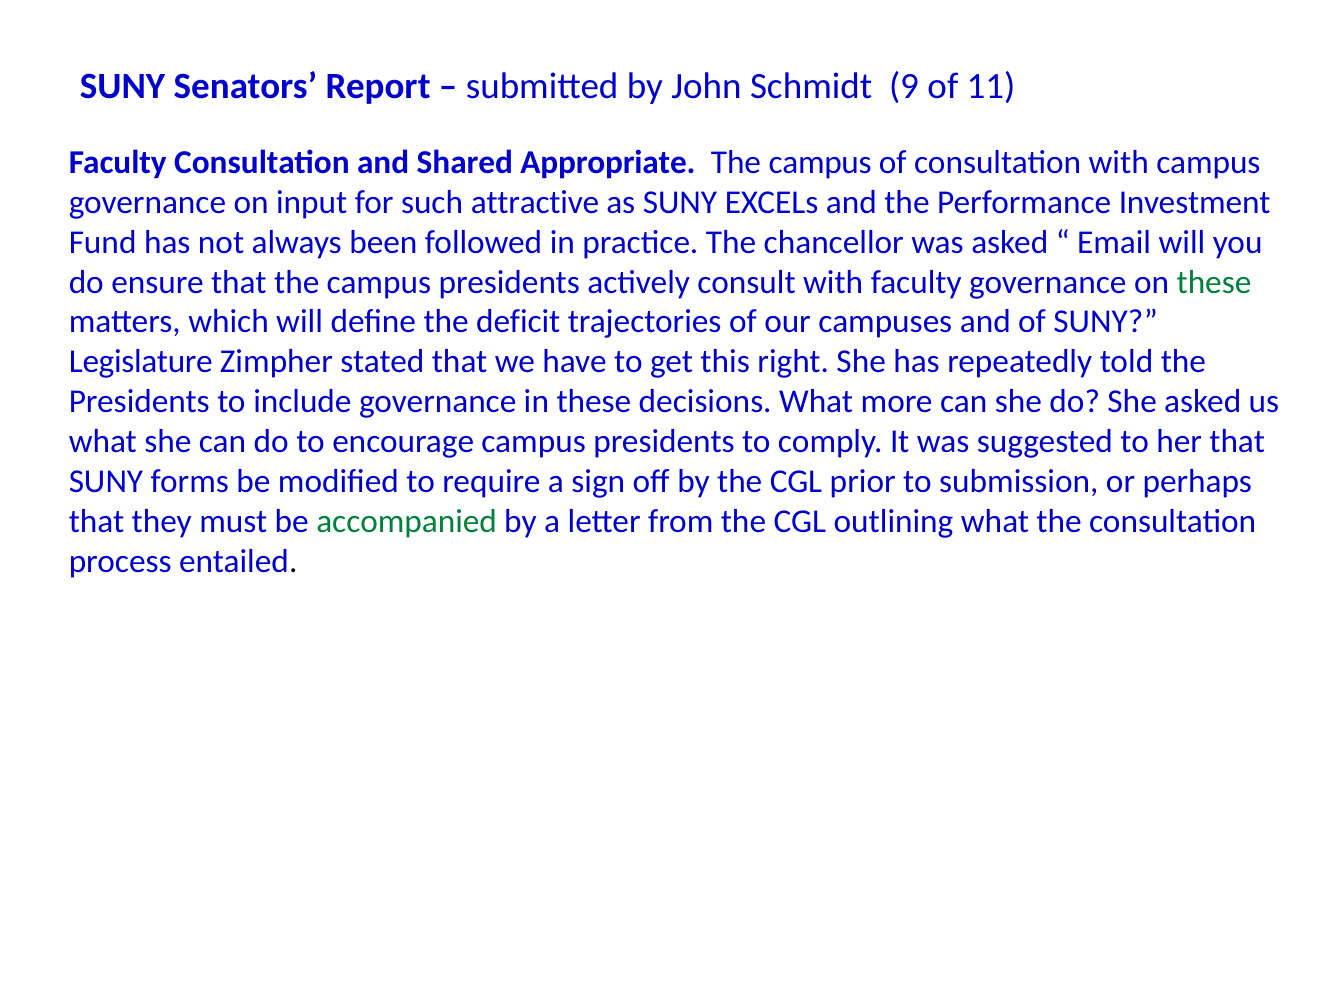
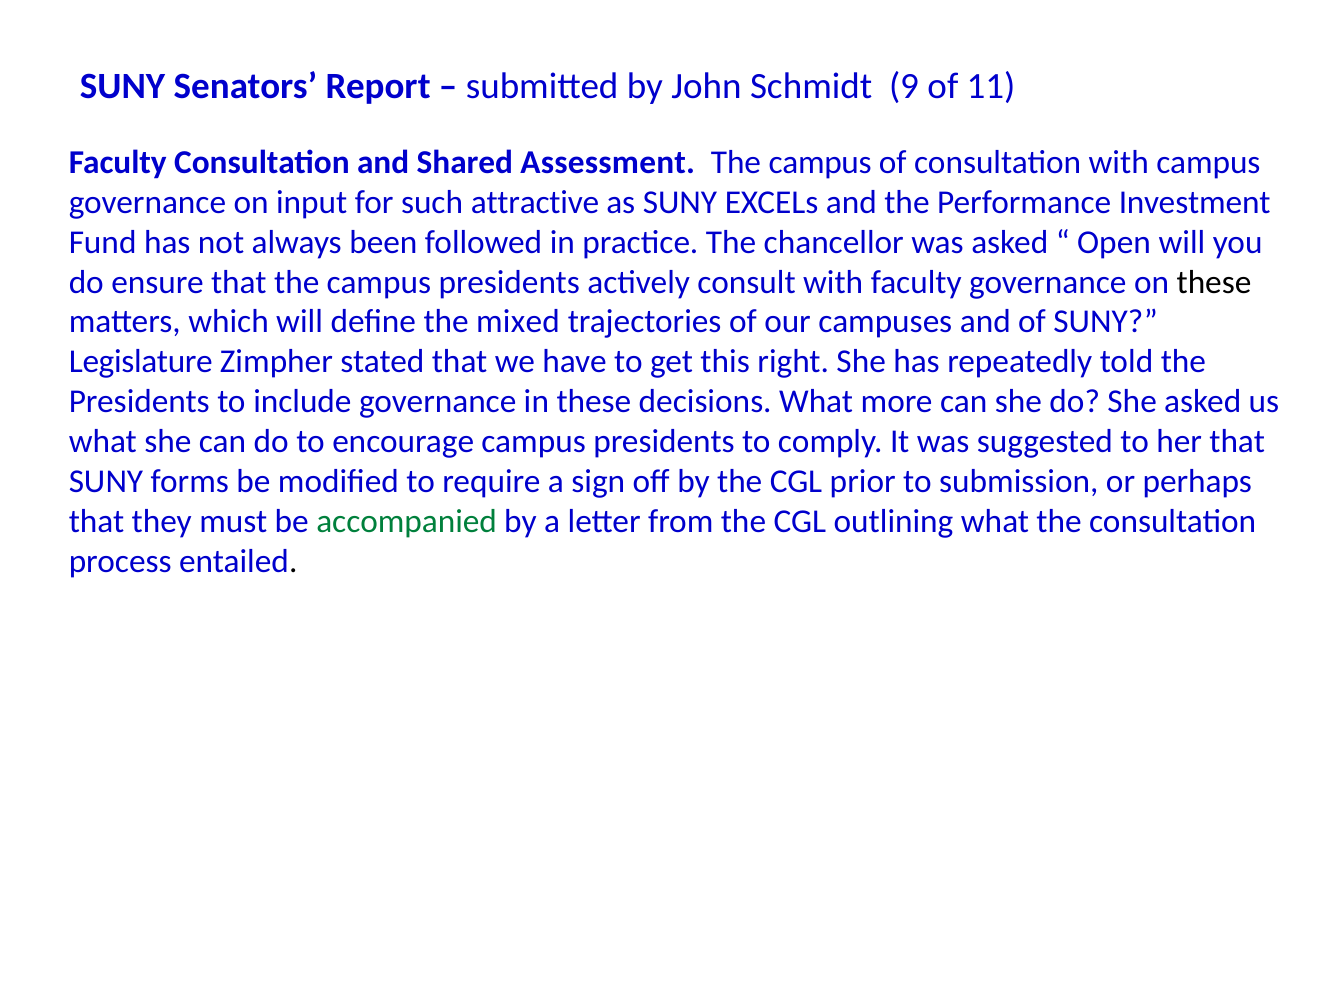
Appropriate: Appropriate -> Assessment (608, 162)
Email: Email -> Open (1114, 242)
these colour: green -> black (1214, 282)
deficit: deficit -> mixed (518, 322)
